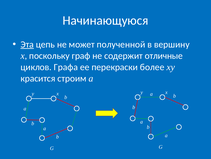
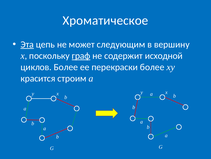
Начинающуюся: Начинающуюся -> Хроматическое (105, 20)
полученной: полученной -> следующим (121, 44)
граф underline: none -> present (81, 56)
отличные: отличные -> исходной (164, 56)
циклов Графа: Графа -> Более (66, 67)
